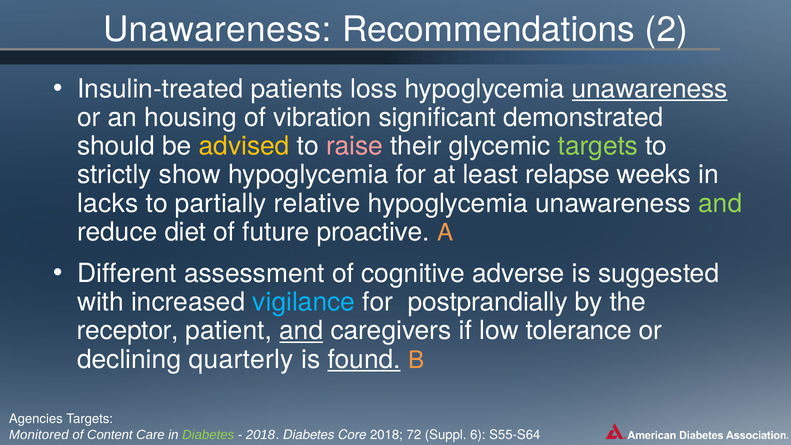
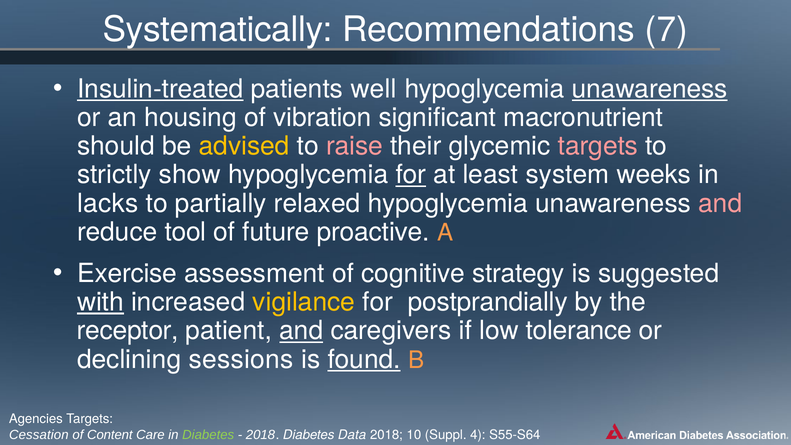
Unawareness: Unawareness -> Systematically (218, 30)
2: 2 -> 7 (666, 30)
Insulin-treated underline: none -> present (160, 89)
loss: loss -> well (374, 89)
demonstrated: demonstrated -> macronutrient (583, 118)
targets colour: light green -> pink (598, 146)
for underline: none -> present (411, 175)
relapse: relapse -> system (567, 175)
relative: relative -> relaxed (317, 203)
and colour: light green -> pink (720, 203)
diet: diet -> tool (185, 232)
Different: Different -> Exercise (127, 274)
adverse: adverse -> strategy (518, 274)
with underline: none -> present (101, 302)
vigilance colour: light blue -> yellow (304, 302)
quarterly: quarterly -> sessions (241, 359)
Monitored: Monitored -> Cessation (39, 435)
Core: Core -> Data (352, 435)
72: 72 -> 10 (414, 435)
6: 6 -> 4 (478, 435)
